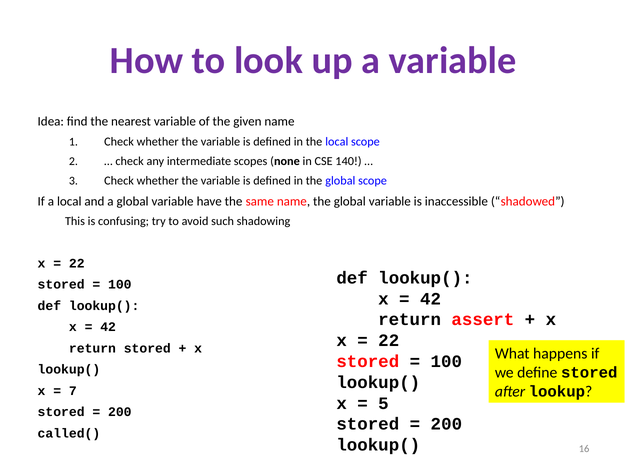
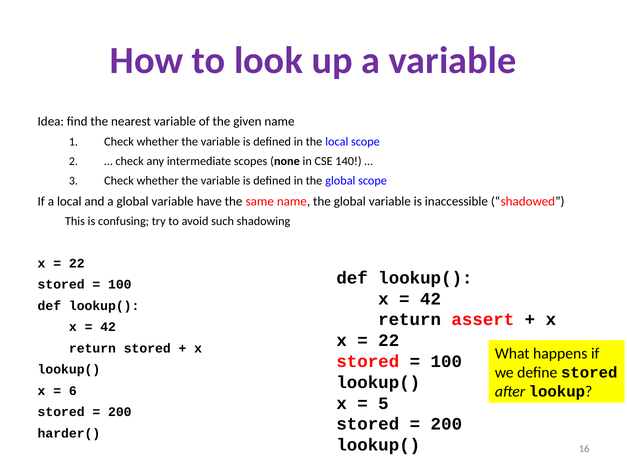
7: 7 -> 6 (73, 391)
called(: called( -> harder( (69, 434)
